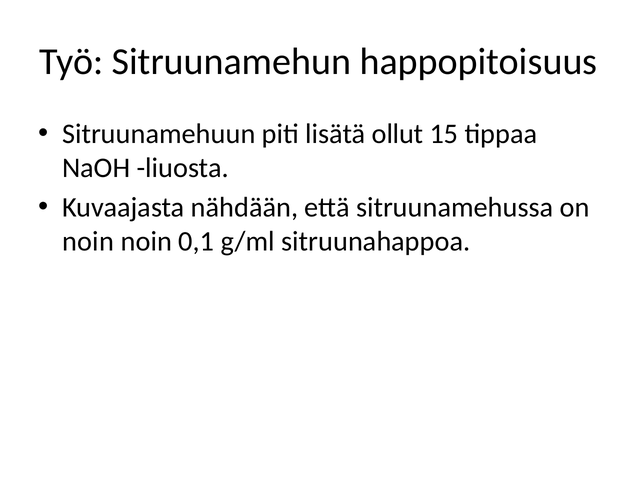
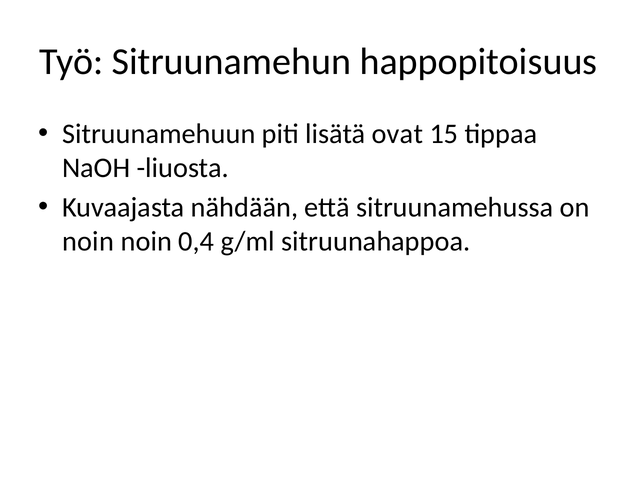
ollut: ollut -> ovat (397, 134)
0,1: 0,1 -> 0,4 (196, 241)
